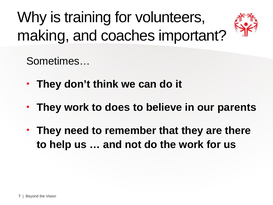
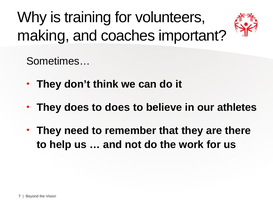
They work: work -> does (77, 107)
parents: parents -> athletes (237, 107)
